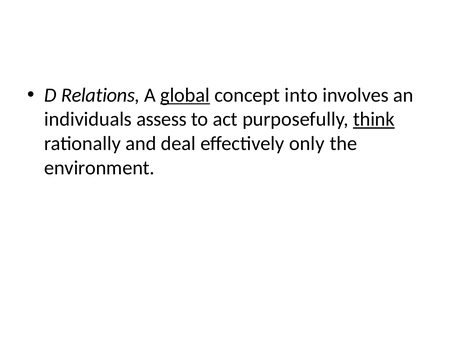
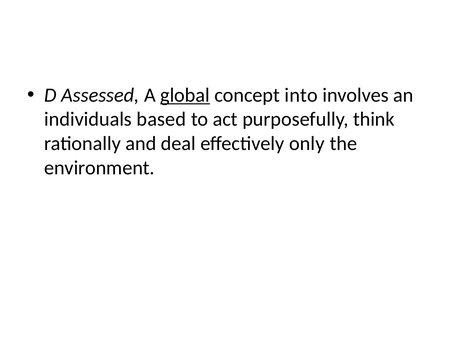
Relations: Relations -> Assessed (100, 95)
assess: assess -> based (161, 119)
think underline: present -> none (374, 119)
